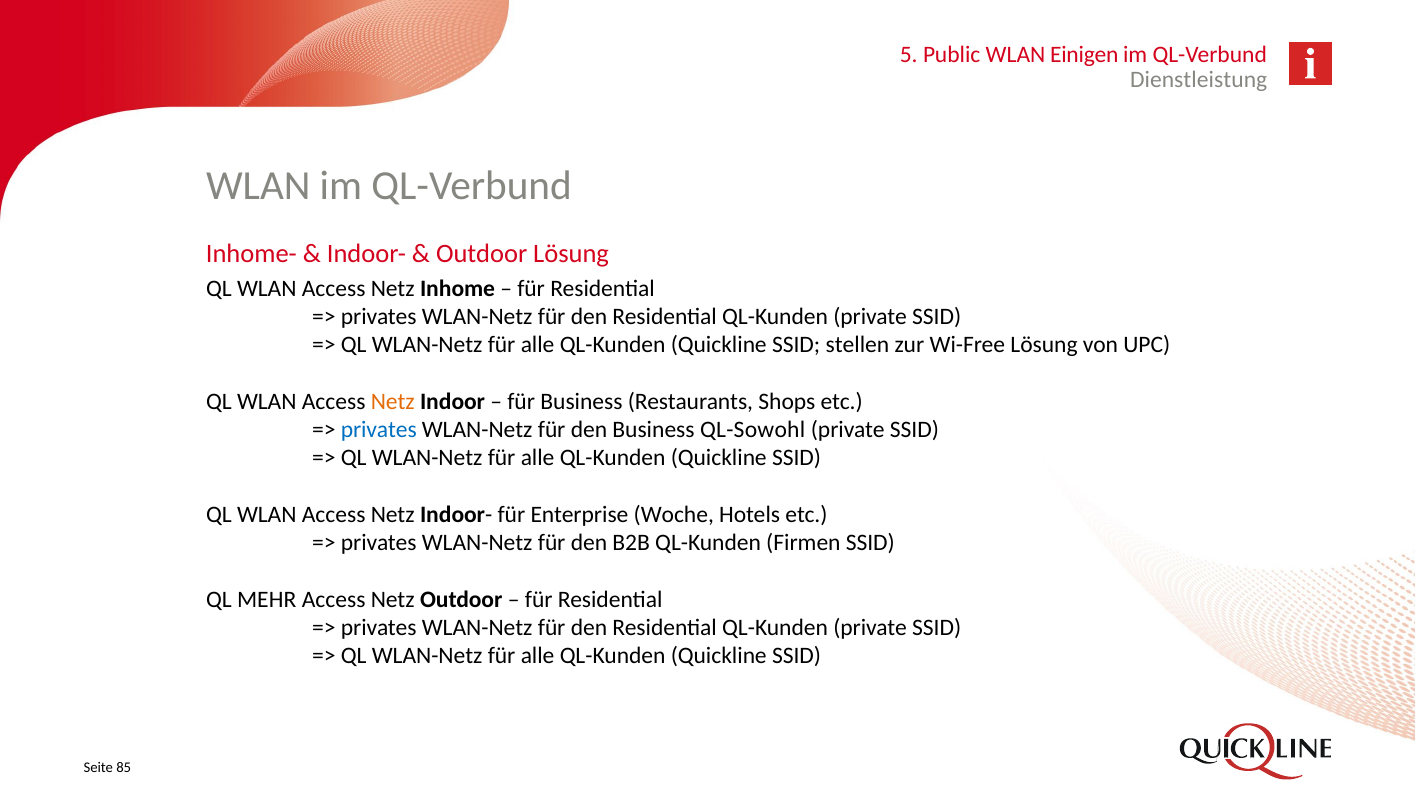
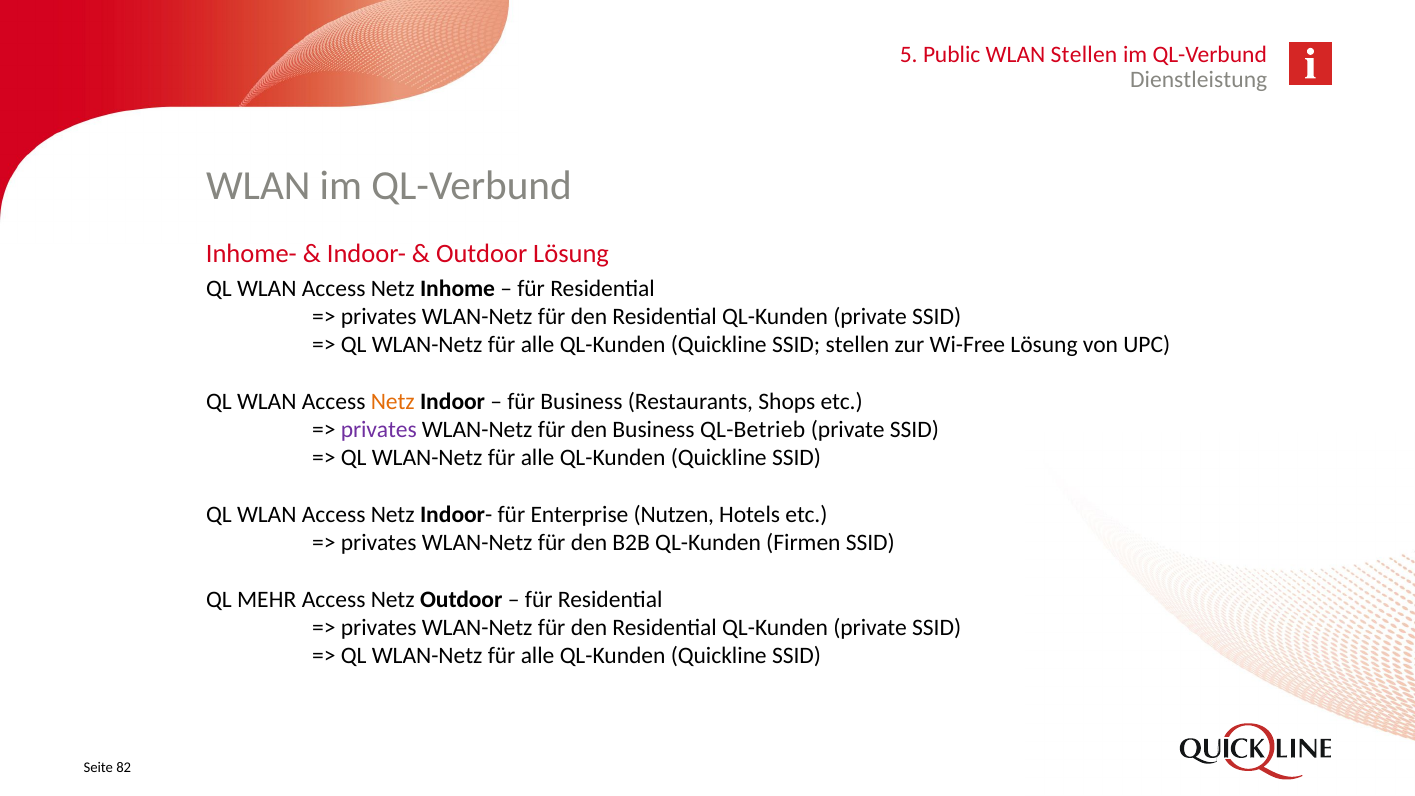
WLAN Einigen: Einigen -> Stellen (1084, 54)
privates colour: blue -> purple (379, 430)
QL-Sowohl: QL-Sowohl -> QL-Betrieb (753, 430)
Woche: Woche -> Nutzen (674, 515)
85: 85 -> 82 (124, 767)
